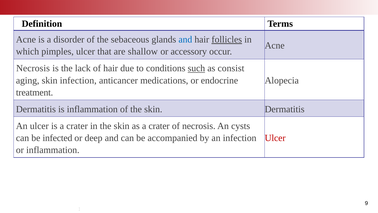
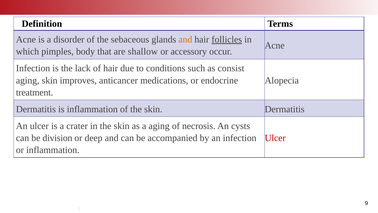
and colour: blue -> orange (185, 39)
pimples ulcer: ulcer -> body (86, 51)
Necrosis: Necrosis -> Infection (33, 68)
such underline: present -> none (196, 68)
skin infection: infection -> improves (78, 80)
as a crater: crater -> aging (159, 126)
infected: infected -> division (57, 138)
